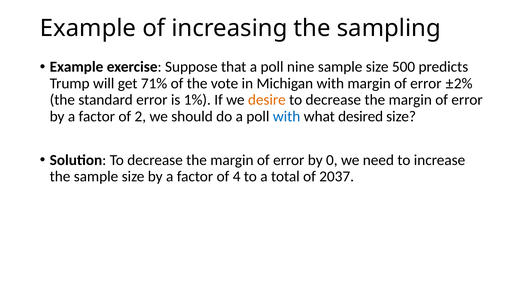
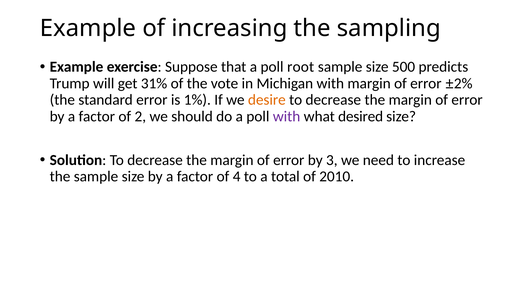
nine: nine -> root (301, 67)
71%: 71% -> 31% (154, 83)
with colour: blue -> purple (287, 116)
0: 0 -> 3 (332, 160)
2037: 2037 -> 2010 (337, 177)
